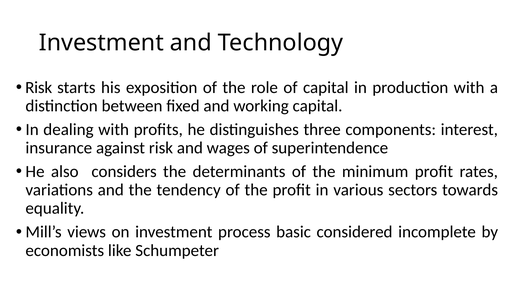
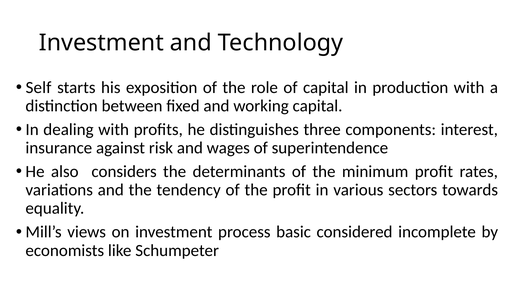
Risk: Risk -> Self (39, 87)
